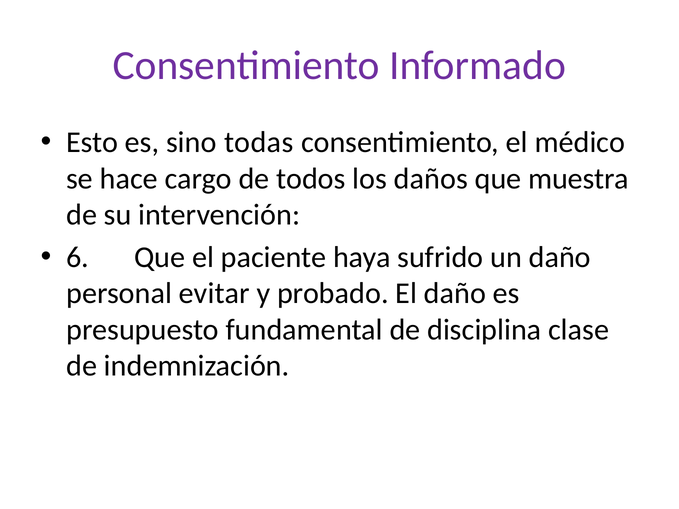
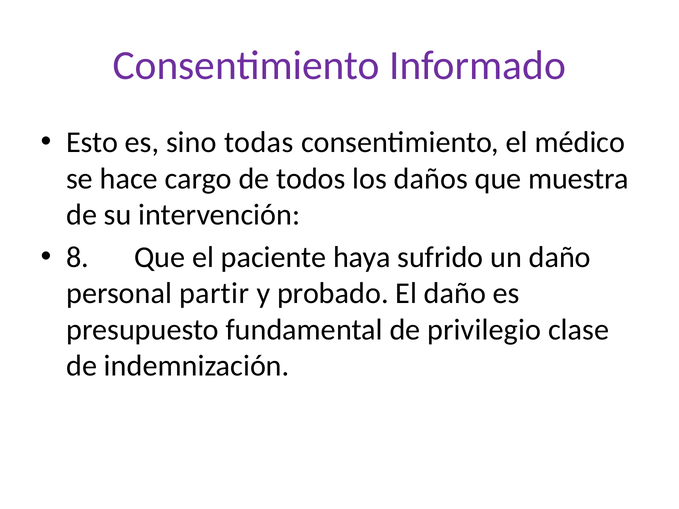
6: 6 -> 8 (78, 257)
evitar: evitar -> partir (214, 294)
disciplina: disciplina -> privilegio (484, 330)
